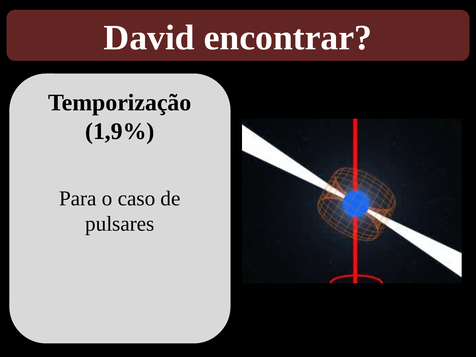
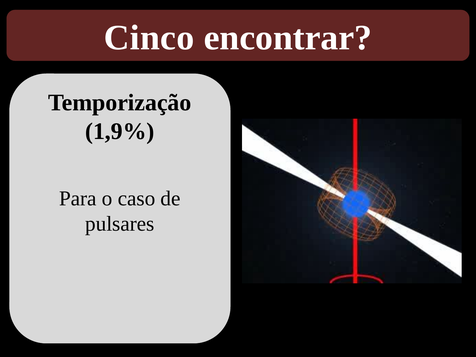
David: David -> Cinco (149, 38)
